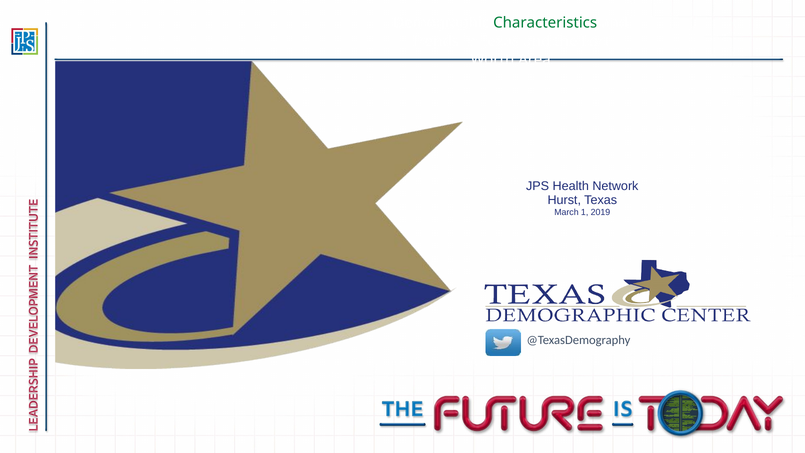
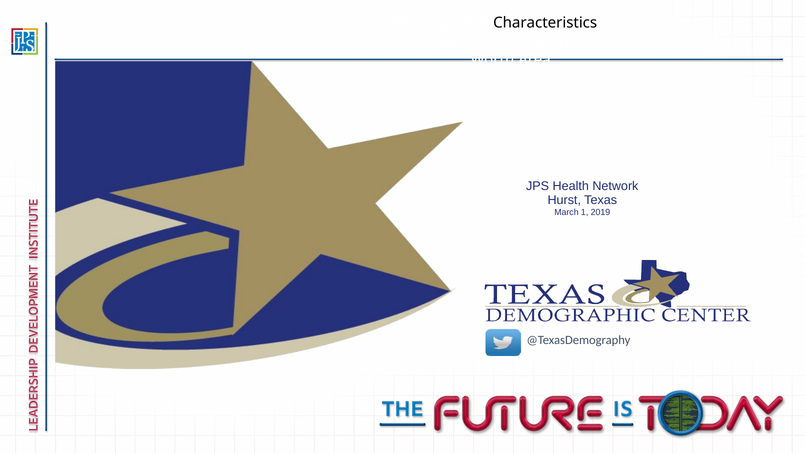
Characteristics colour: green -> black (545, 23)
